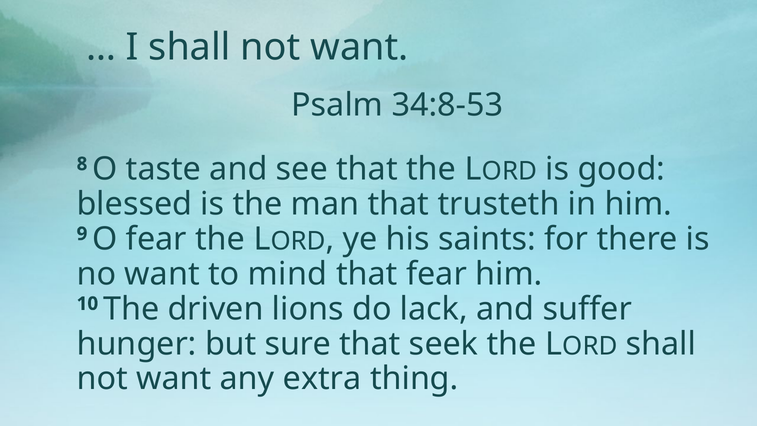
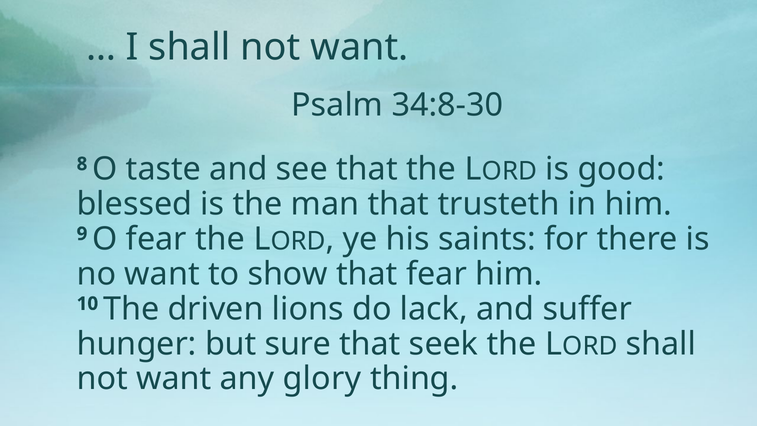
34:8-53: 34:8-53 -> 34:8-30 (447, 105)
mind: mind -> show (288, 274)
extra: extra -> glory (322, 379)
